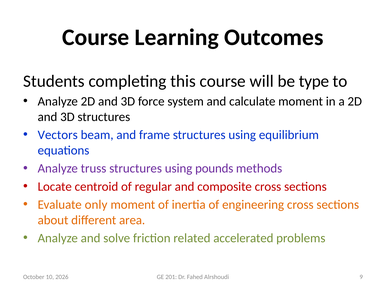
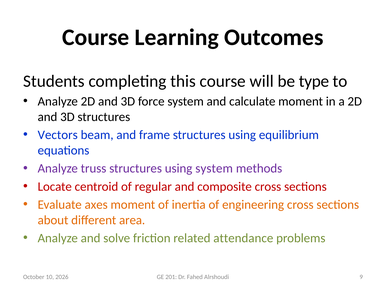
using pounds: pounds -> system (214, 168)
only: only -> axes (96, 204)
accelerated: accelerated -> attendance (243, 238)
